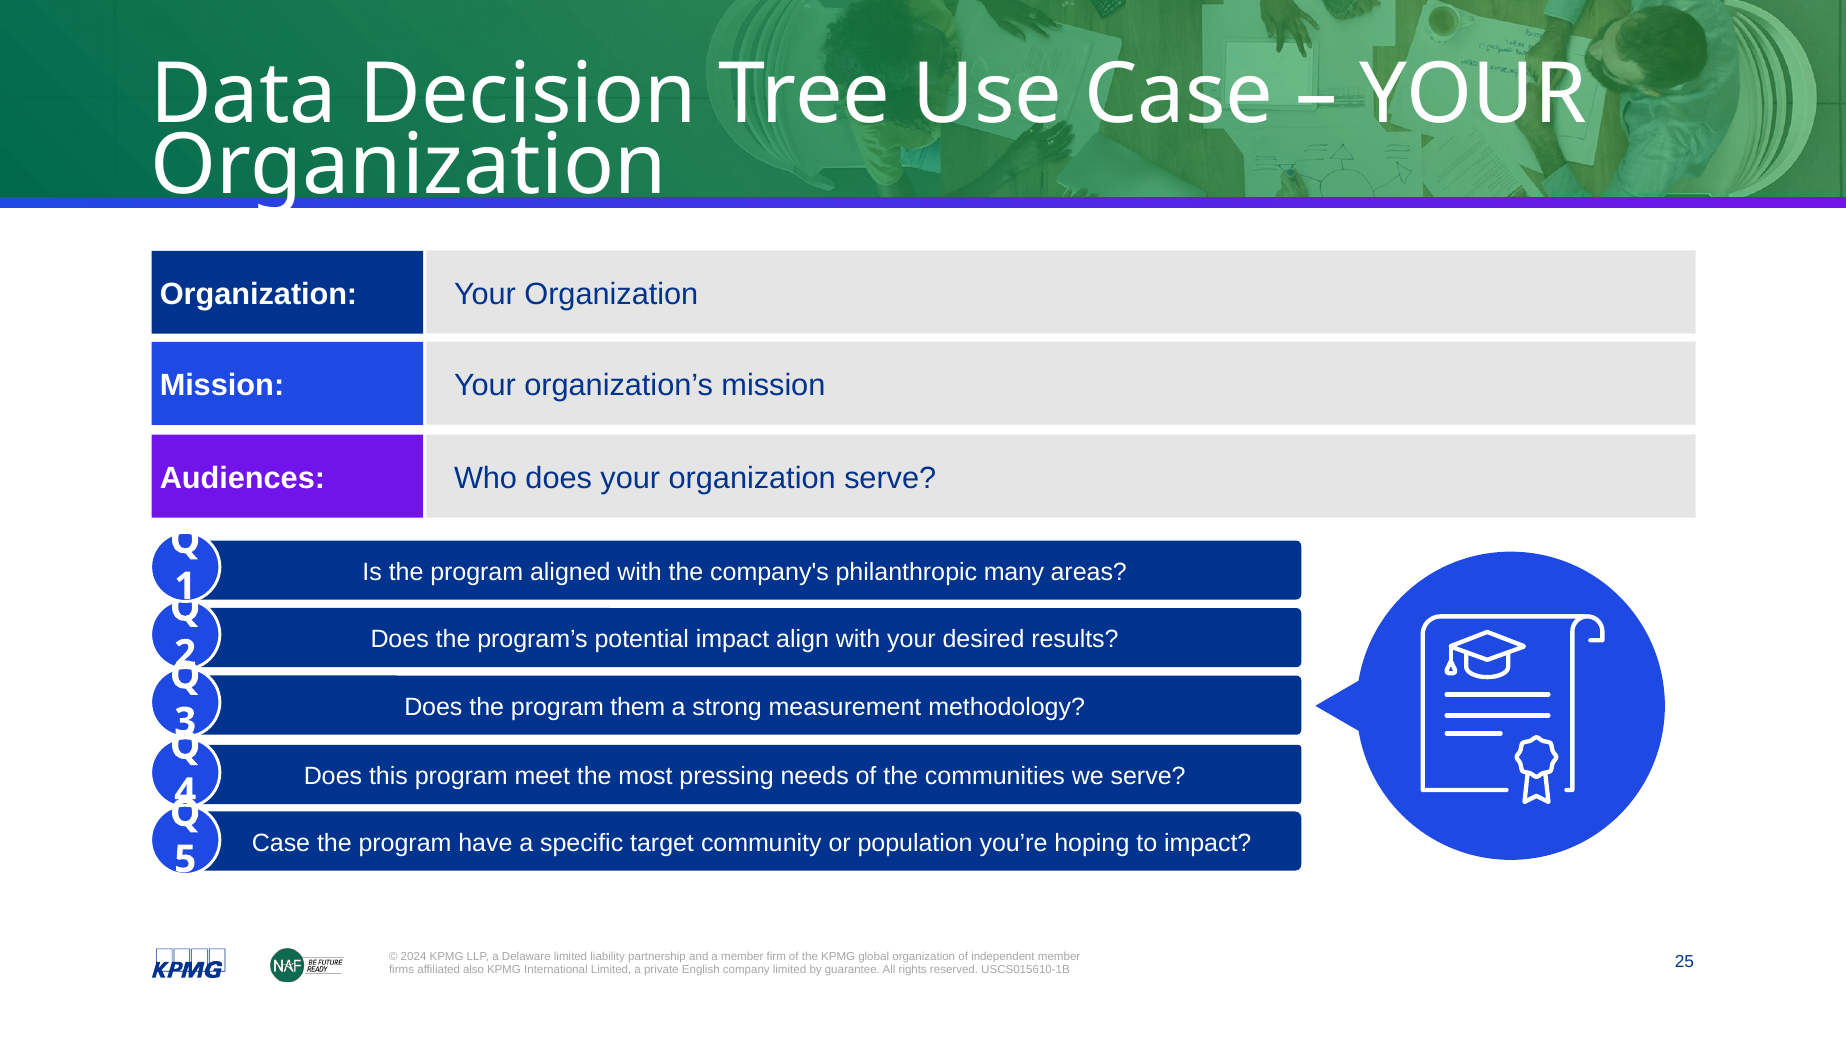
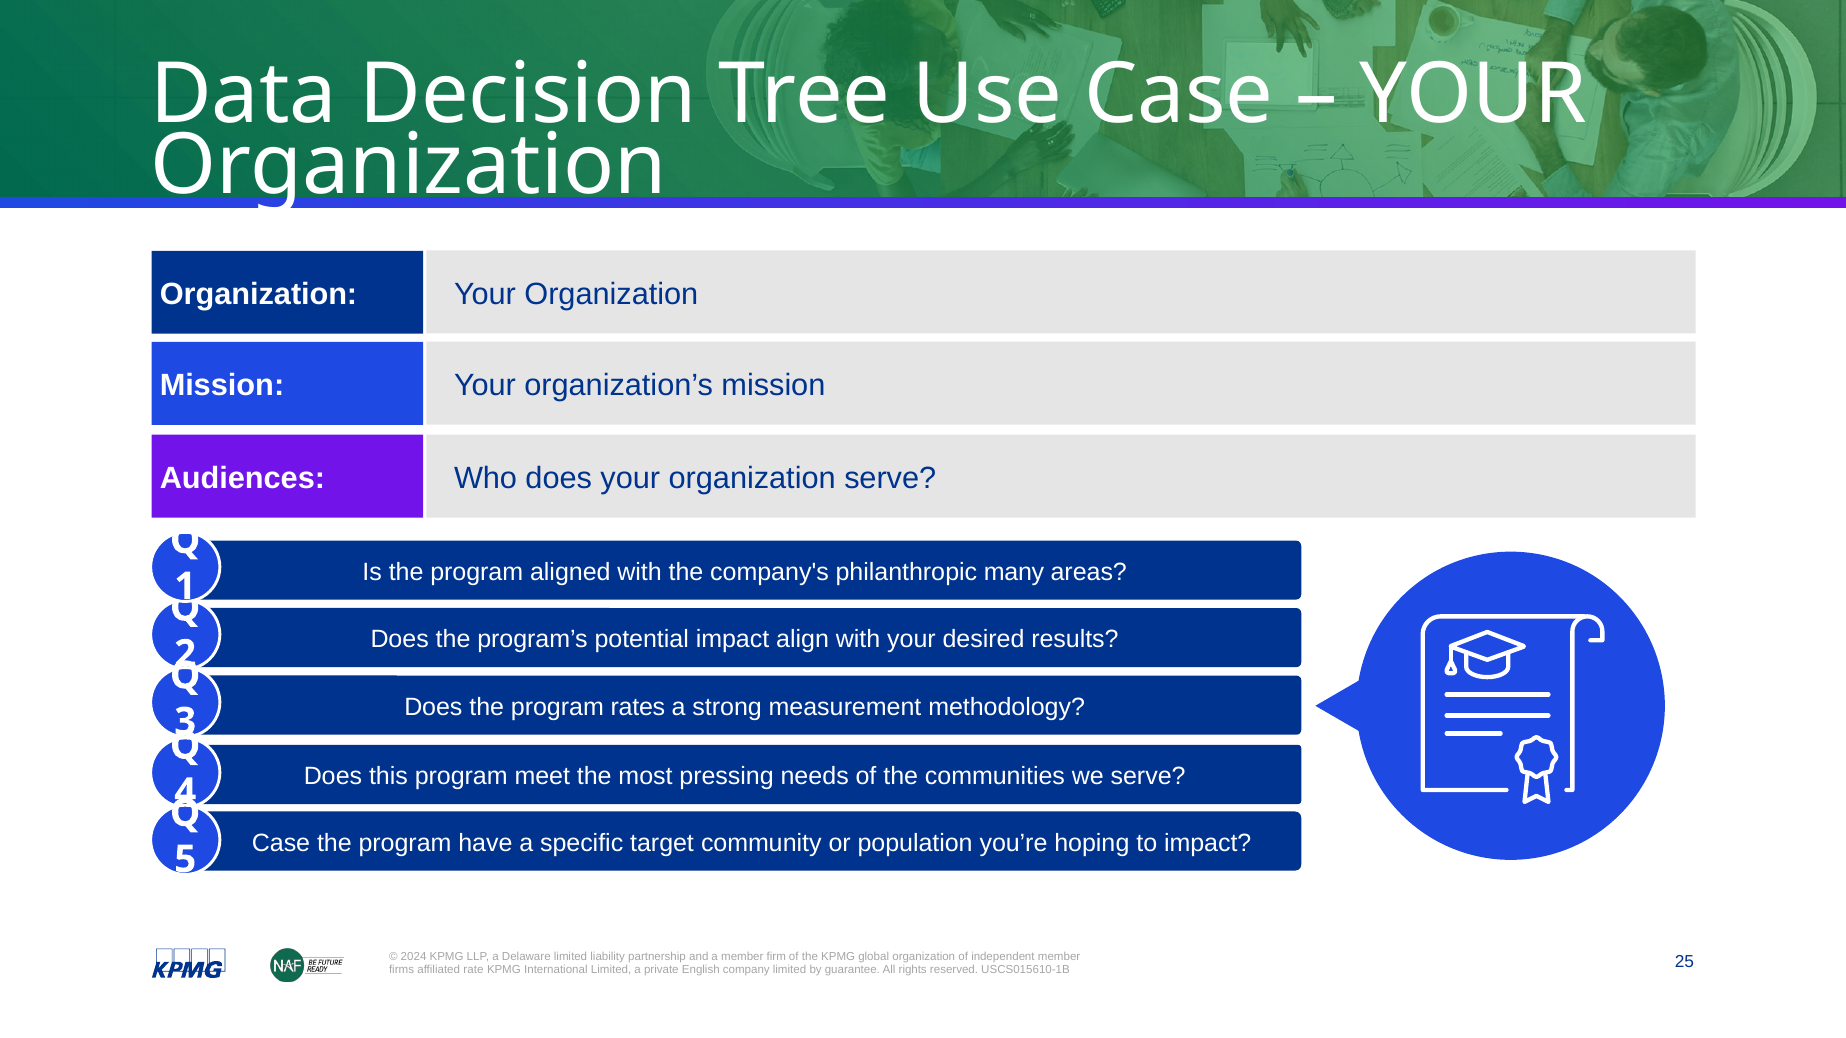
them: them -> rates (638, 707)
also: also -> rate (473, 970)
